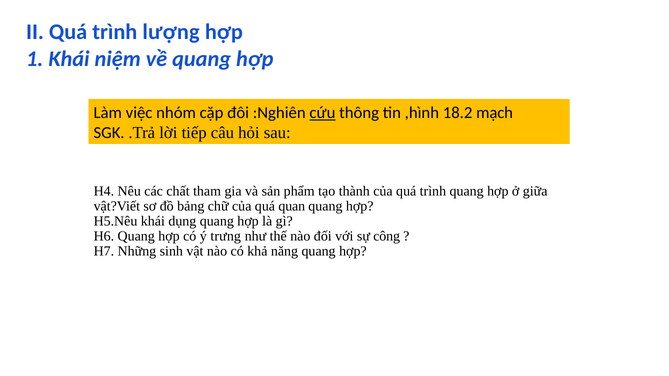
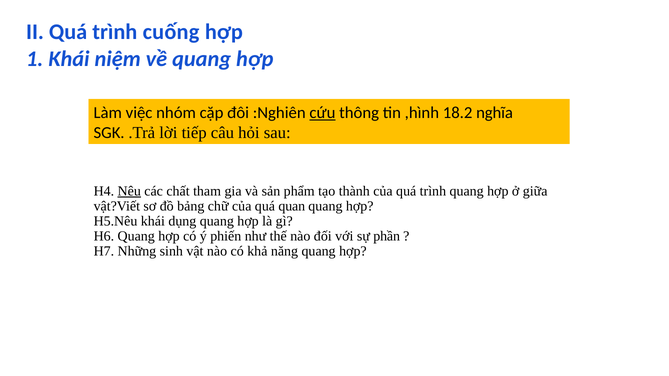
lượng: lượng -> cuống (171, 32)
mạch: mạch -> nghĩa (495, 113)
Nêu underline: none -> present (129, 191)
trưng: trưng -> phiến (226, 236)
công: công -> phần (387, 236)
